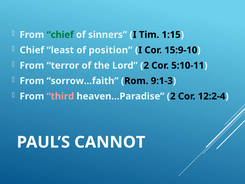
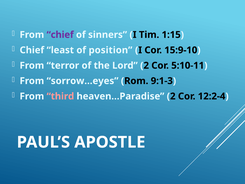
chief colour: green -> purple (60, 35)
sorrow…faith: sorrow…faith -> sorrow…eyes (83, 81)
CANNOT: CANNOT -> APOSTLE (110, 142)
